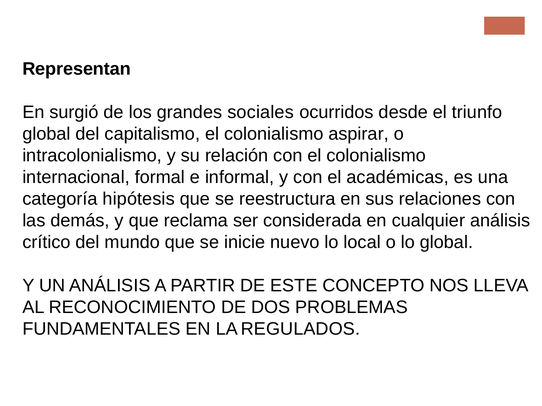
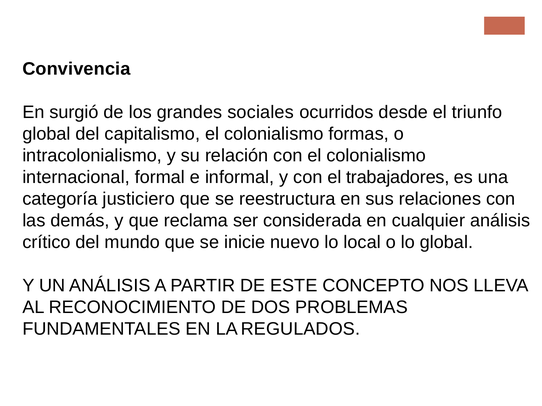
Representan: Representan -> Convivencia (76, 69)
aspirar: aspirar -> formas (359, 134)
académicas: académicas -> trabajadores (398, 178)
hipótesis: hipótesis -> justiciero (139, 199)
